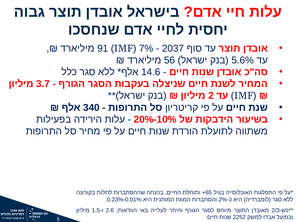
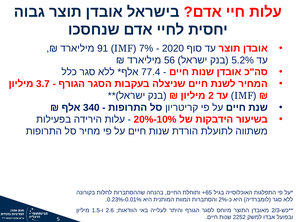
2037: 2037 -> 2020 (173, 48)
5.6%: 5.6% -> 5.2% (243, 60)
14.6: 14.6 -> 77.4 (151, 72)
